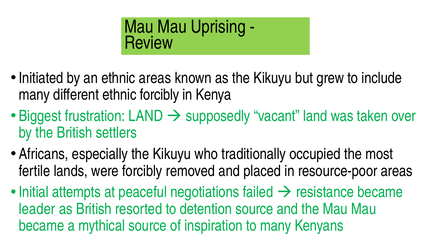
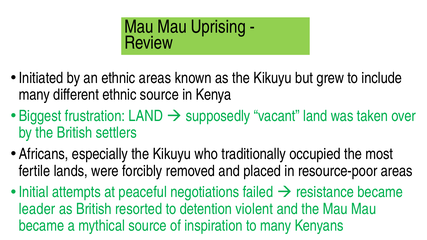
ethnic forcibly: forcibly -> source (159, 95)
detention source: source -> violent (254, 209)
